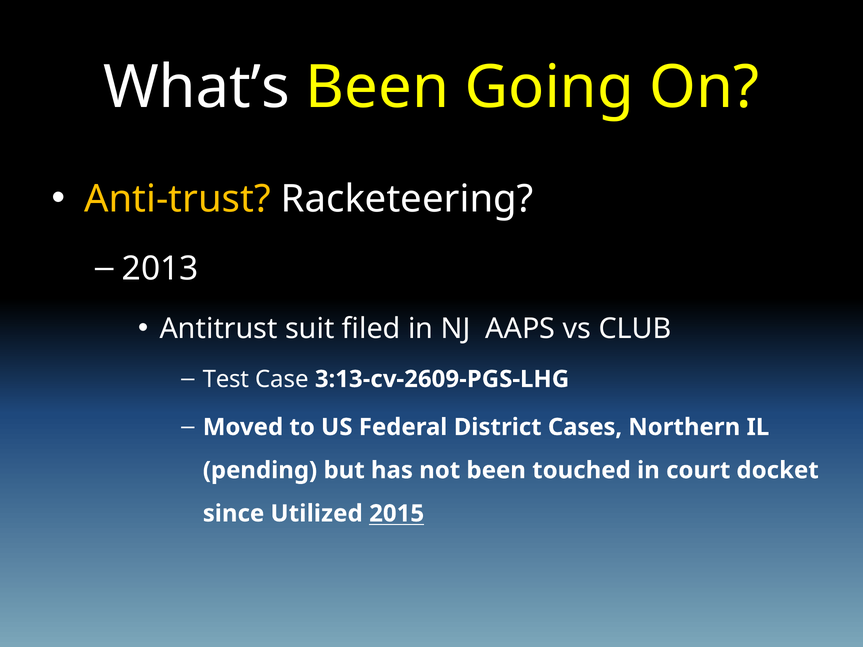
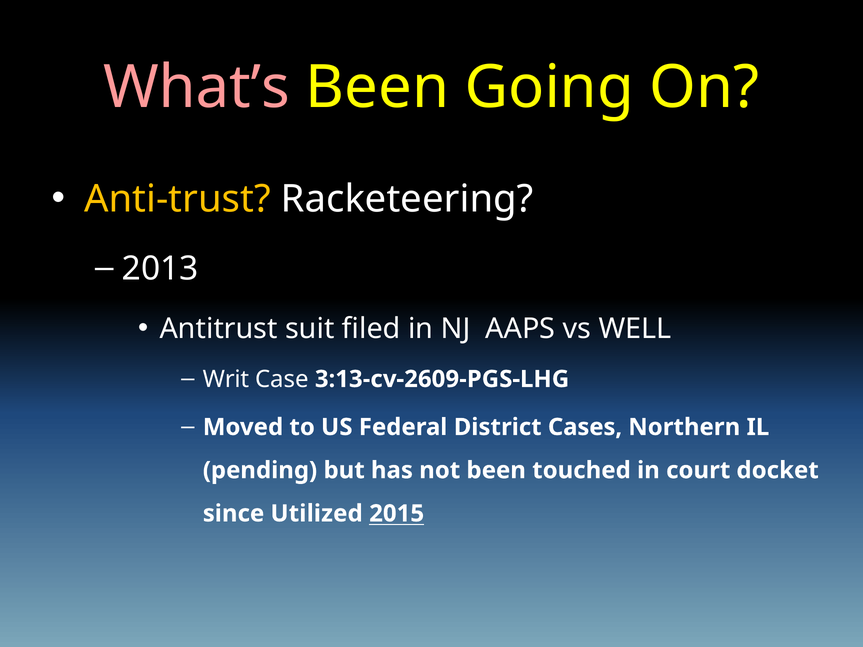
What’s colour: white -> pink (197, 88)
CLUB: CLUB -> WELL (635, 329)
Test: Test -> Writ (226, 379)
